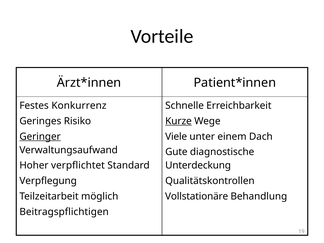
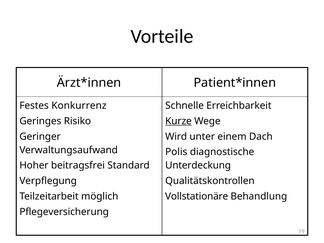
Geringer underline: present -> none (40, 136)
Viele: Viele -> Wird (176, 136)
Gute: Gute -> Polis (176, 152)
verpflichtet: verpflichtet -> beitragsfrei (78, 165)
Beitragspflichtigen: Beitragspflichtigen -> Pflegeversicherung (64, 212)
